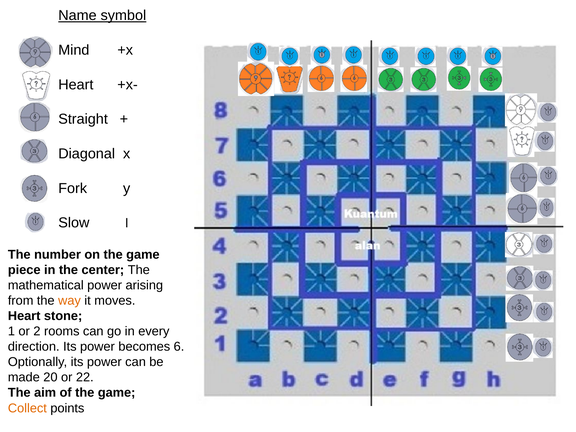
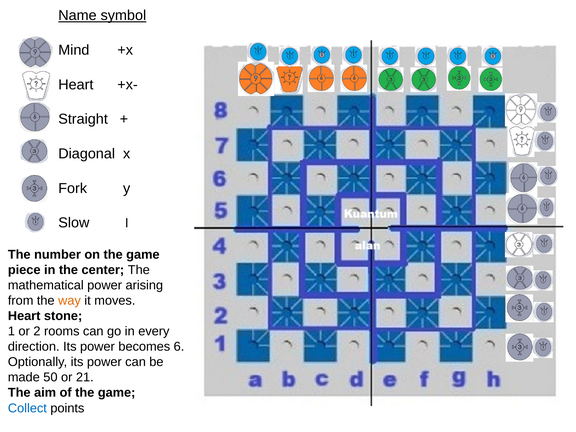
20: 20 -> 50 (50, 377)
22: 22 -> 21 (85, 377)
Collect colour: orange -> blue (27, 408)
